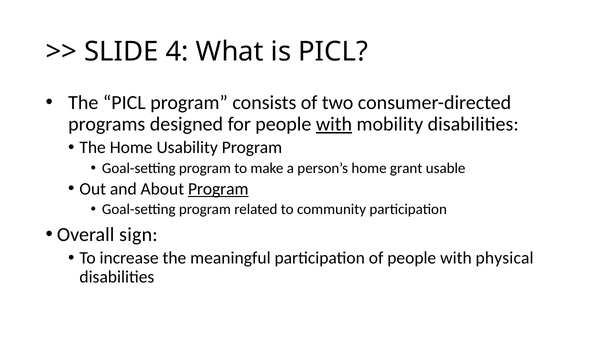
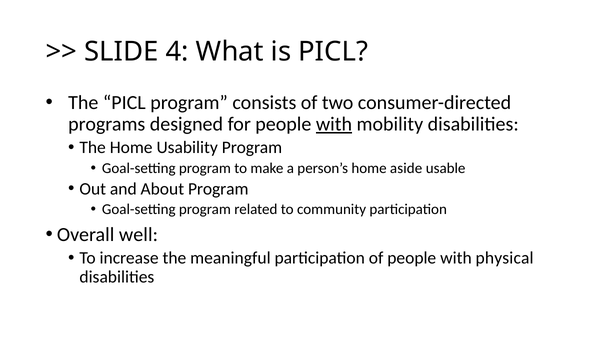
grant: grant -> aside (406, 168)
Program underline: present -> none (218, 189)
sign: sign -> well (139, 235)
